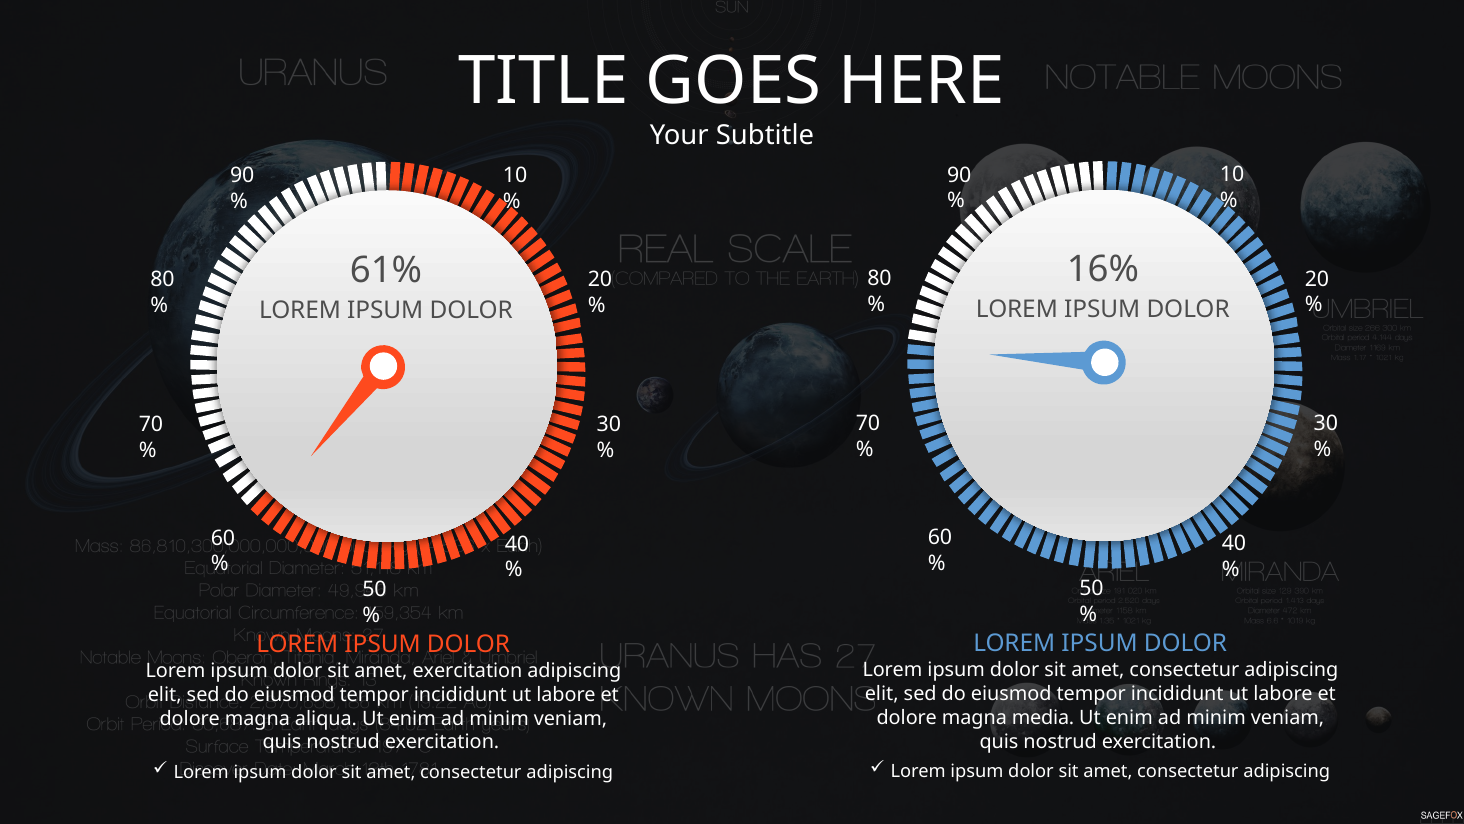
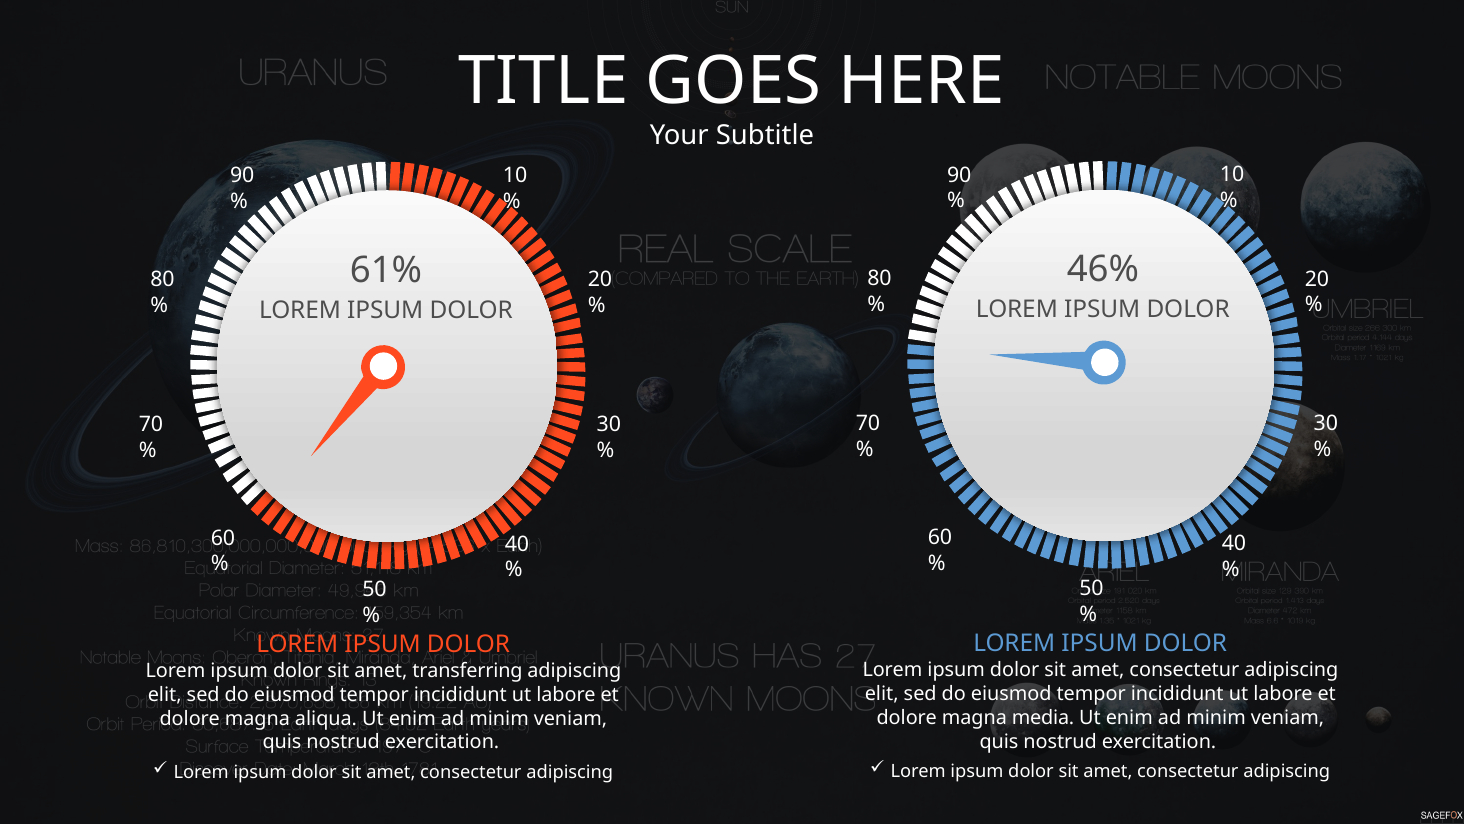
16%: 16% -> 46% (1103, 269)
amet exercitation: exercitation -> transferring (468, 670)
